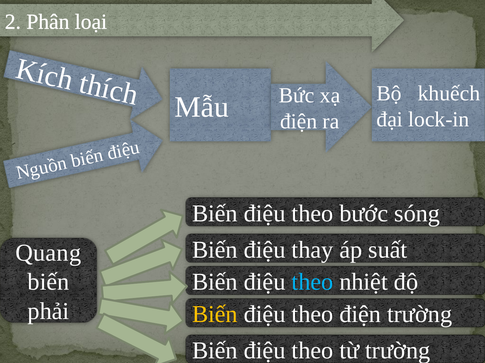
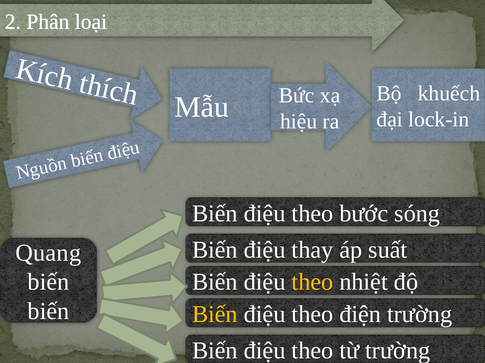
điện: điện -> hiệu (299, 122)
theo colour: light blue -> yellow (312, 283)
phải: phải -> biến (48, 312)
